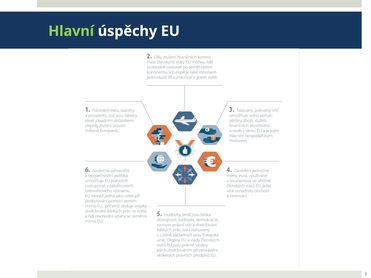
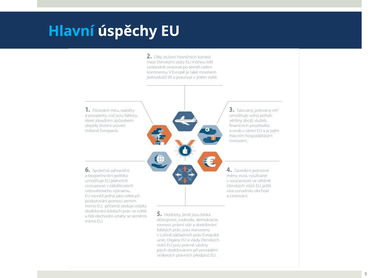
Hlavní colour: light green -> light blue (71, 31)
